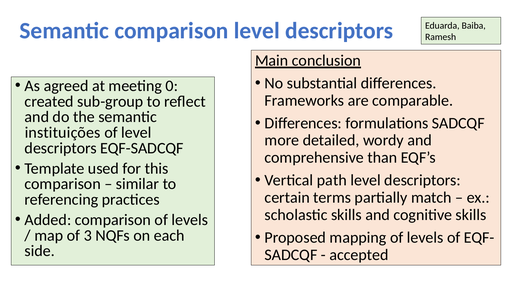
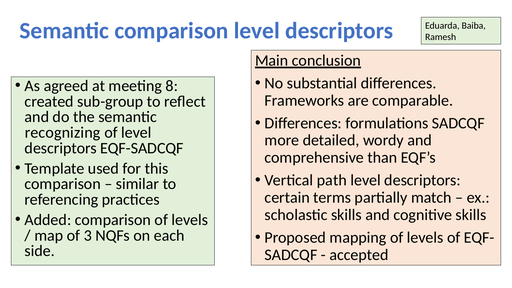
0: 0 -> 8 (172, 86)
instituições: instituições -> recognizing (63, 133)
